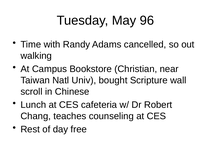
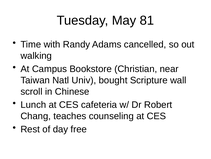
96: 96 -> 81 (147, 20)
